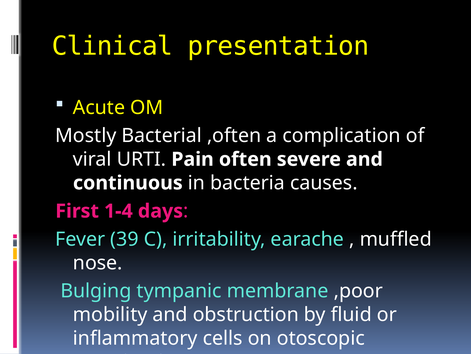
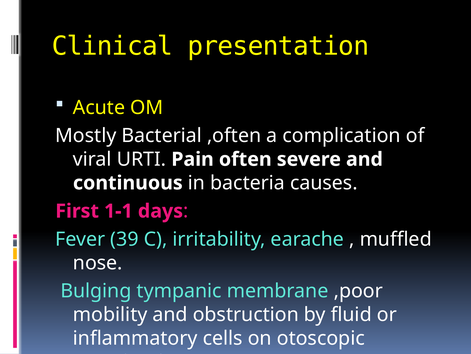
1-4: 1-4 -> 1-1 (118, 211)
